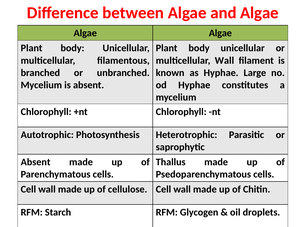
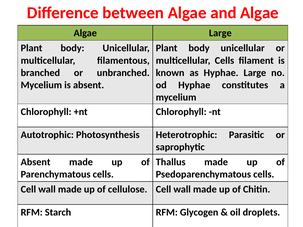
Algae: Algae -> Large (220, 33)
multicellular Wall: Wall -> Cells (225, 61)
